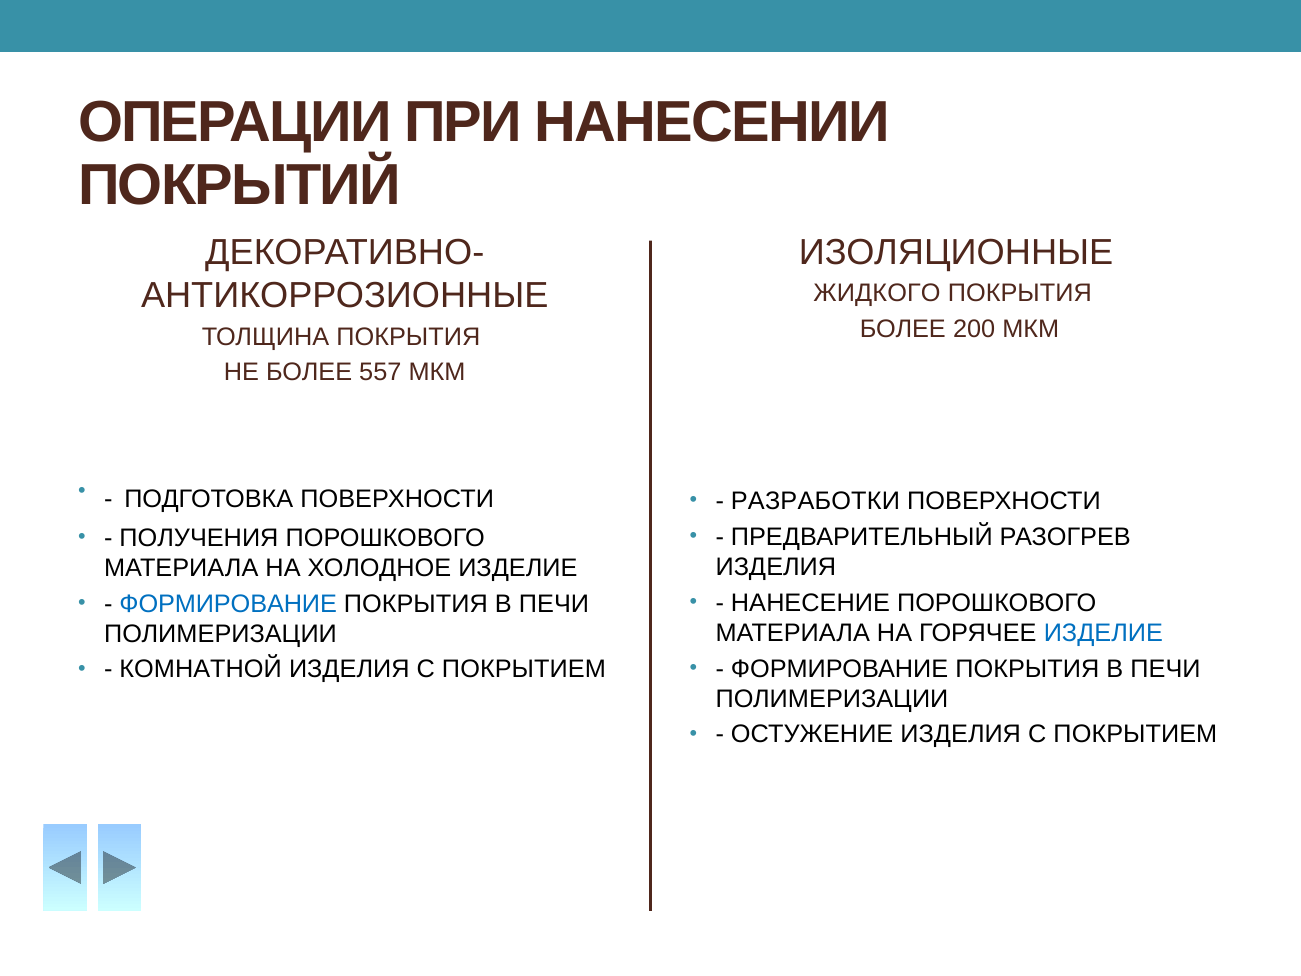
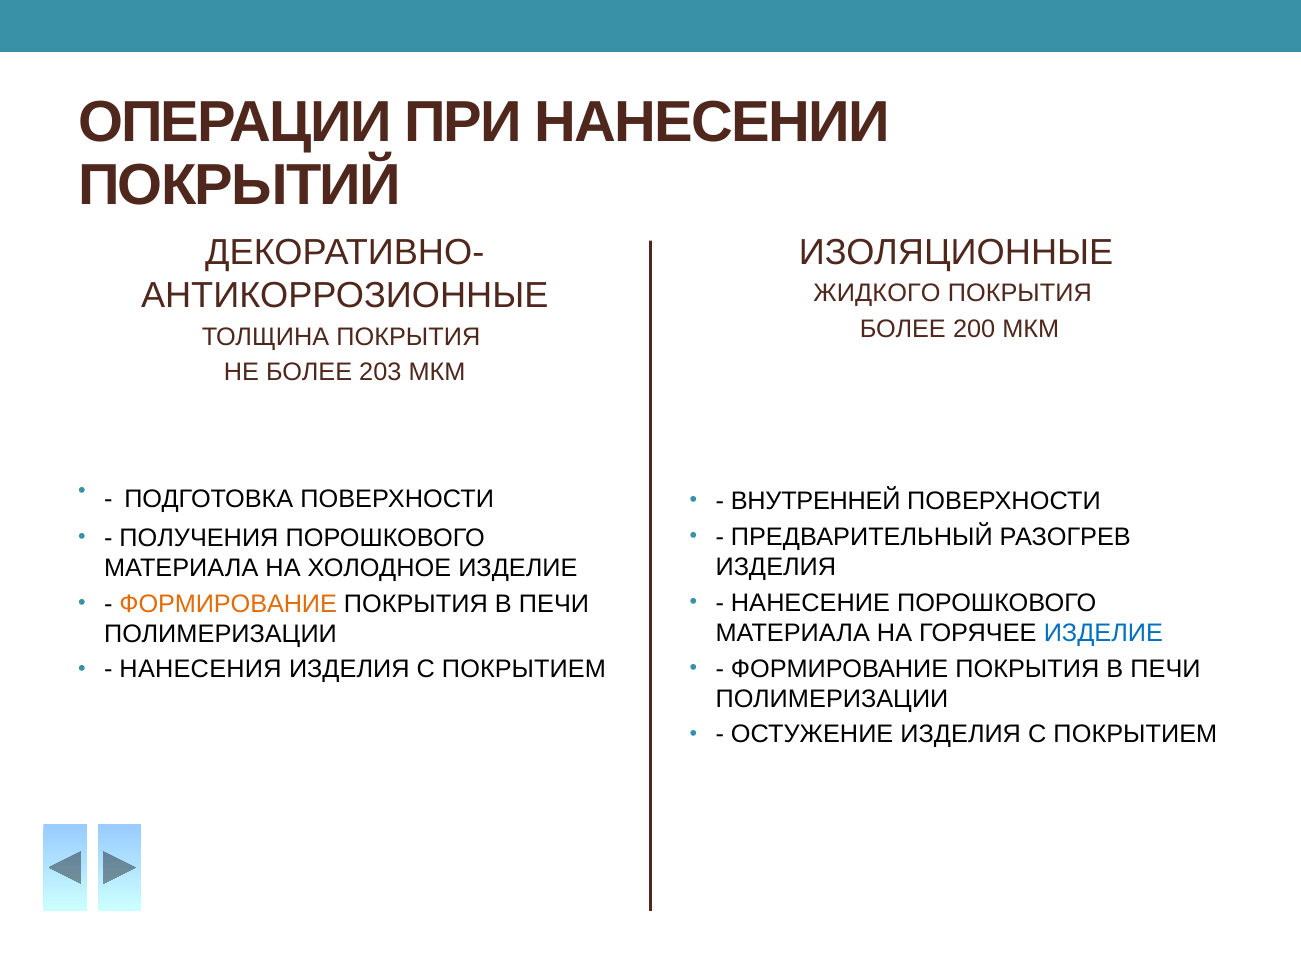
557: 557 -> 203 (380, 372)
РАЗРАБОТКИ: РАЗРАБОТКИ -> ВНУТРЕННЕЙ (816, 501)
ФОРМИРОВАНИЕ colour: blue -> orange (228, 604)
КОМНАТНОЙ: КОМНАТНОЙ -> НАНЕСЕНИЯ (201, 669)
